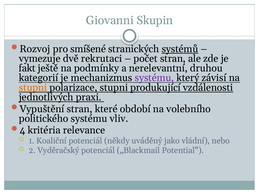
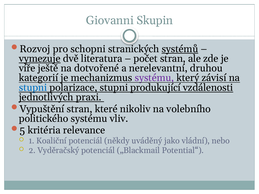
smíšené: smíšené -> schopni (88, 49)
vymezuje underline: none -> present (40, 59)
rekrutaci: rekrutaci -> literatura (102, 59)
fakt: fakt -> víře (27, 68)
podmínky: podmínky -> dotvořené (97, 68)
stupni colour: orange -> blue (33, 88)
období: období -> nikoliv (135, 109)
4: 4 -> 5 (22, 130)
